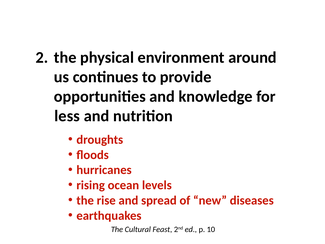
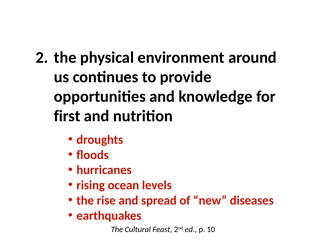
less: less -> first (67, 116)
